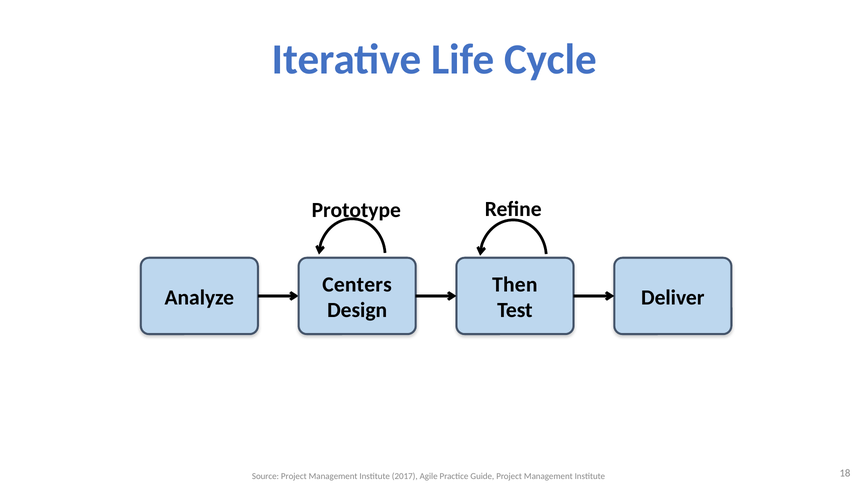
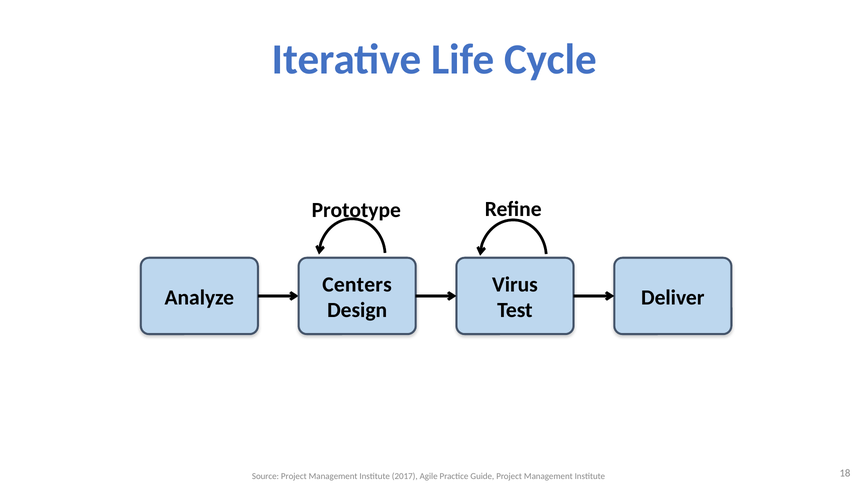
Then: Then -> Virus (515, 284)
